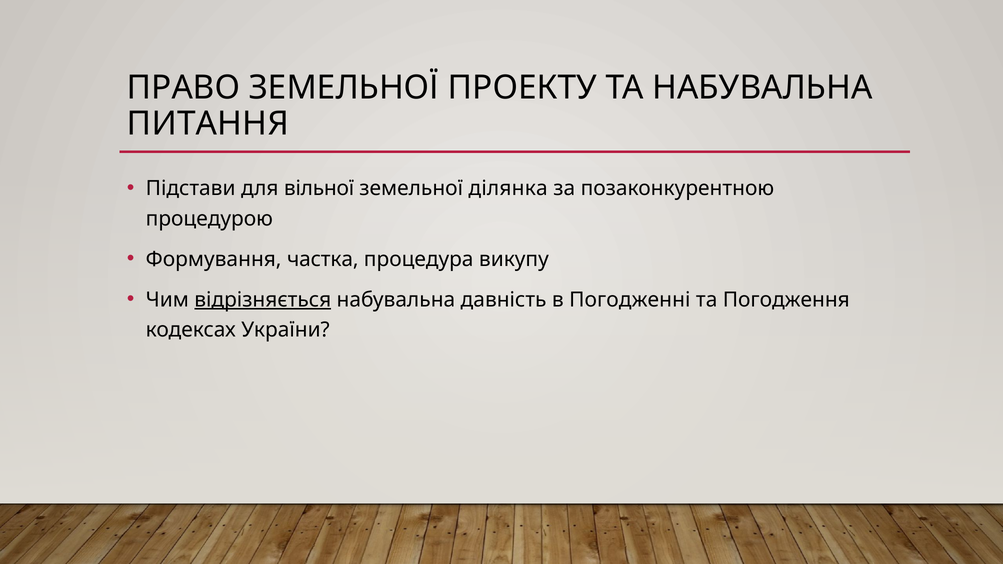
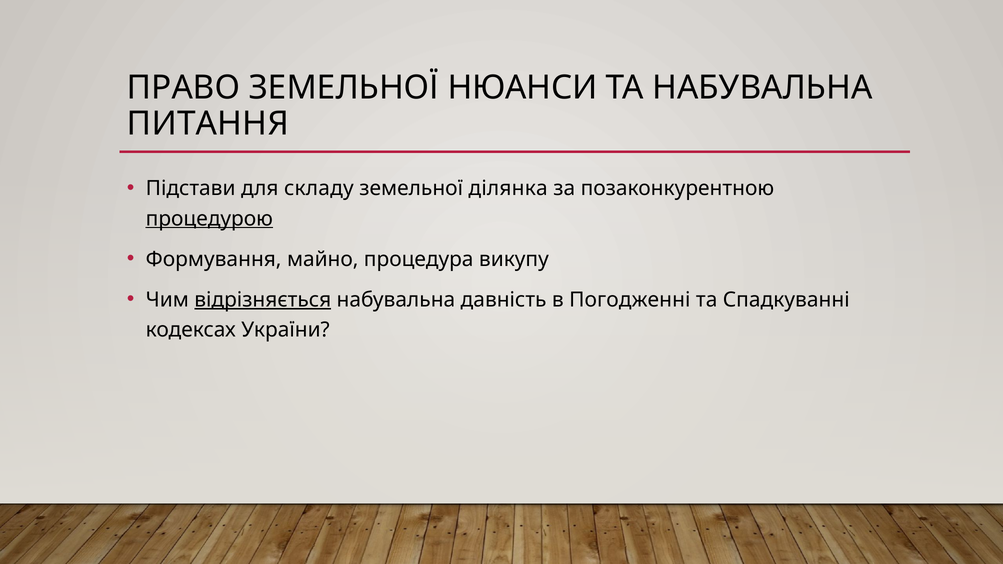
ПРОЕКТУ: ПРОЕКТУ -> НЮАНСИ (523, 88)
вільної: вільної -> складу (319, 189)
процедурою underline: none -> present (209, 219)
частка: частка -> майно (323, 259)
Погодження: Погодження -> Спадкуванні (786, 300)
